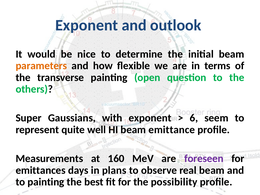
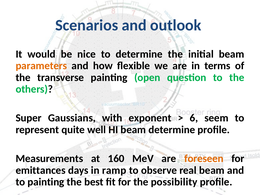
Exponent: Exponent -> Scenarios (87, 25)
beam emittance: emittance -> determine (172, 130)
foreseen colour: purple -> orange (204, 159)
plans: plans -> ramp (114, 170)
